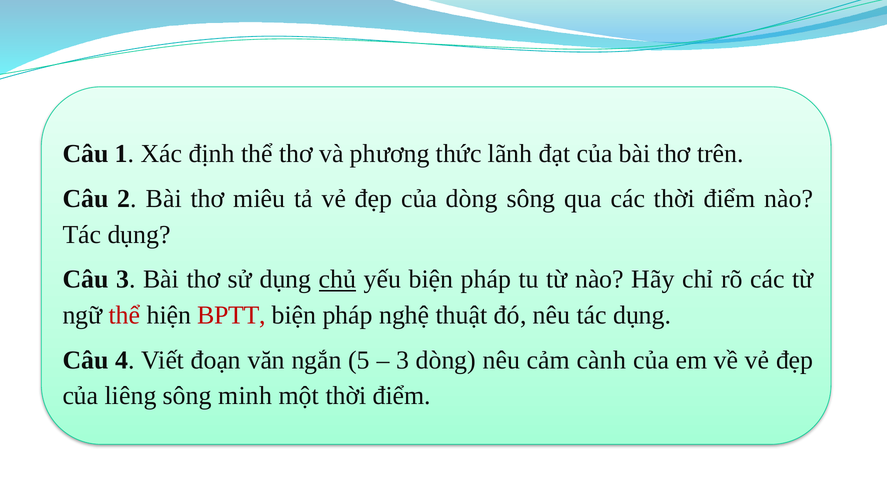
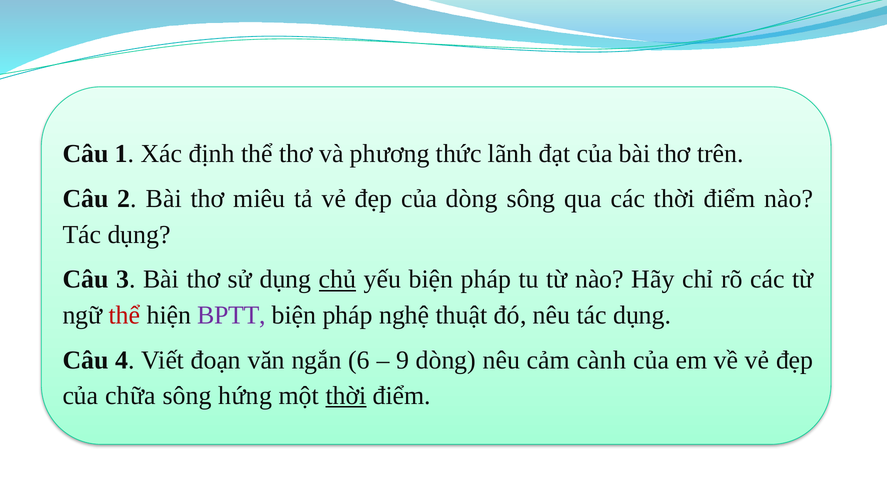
BPTT colour: red -> purple (232, 315)
5: 5 -> 6 (359, 360)
3: 3 -> 9 (403, 360)
liêng: liêng -> chữa (130, 396)
minh: minh -> hứng (245, 396)
thời underline: none -> present (346, 396)
